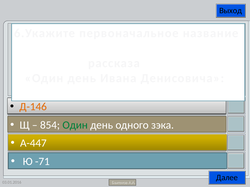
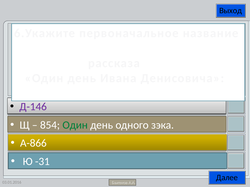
Д-146 colour: orange -> purple (33, 107)
А-447: А-447 -> А-866 (33, 143)
-71: -71 -> -31 (42, 162)
